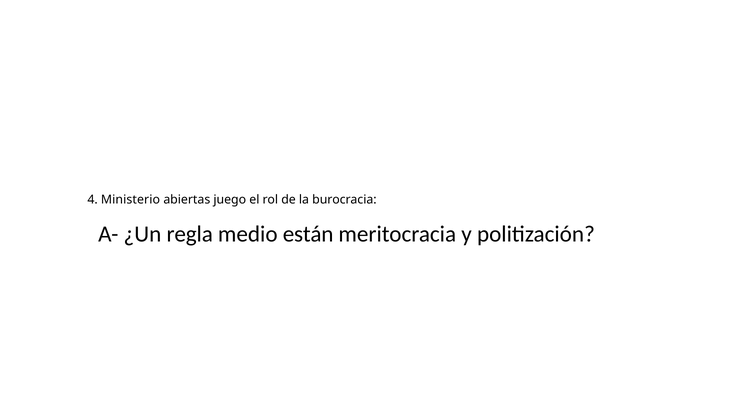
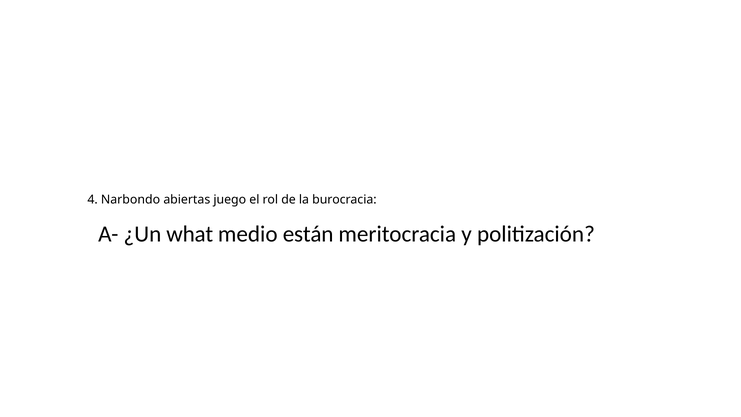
Ministerio: Ministerio -> Narbondo (131, 200)
regla: regla -> what (190, 234)
